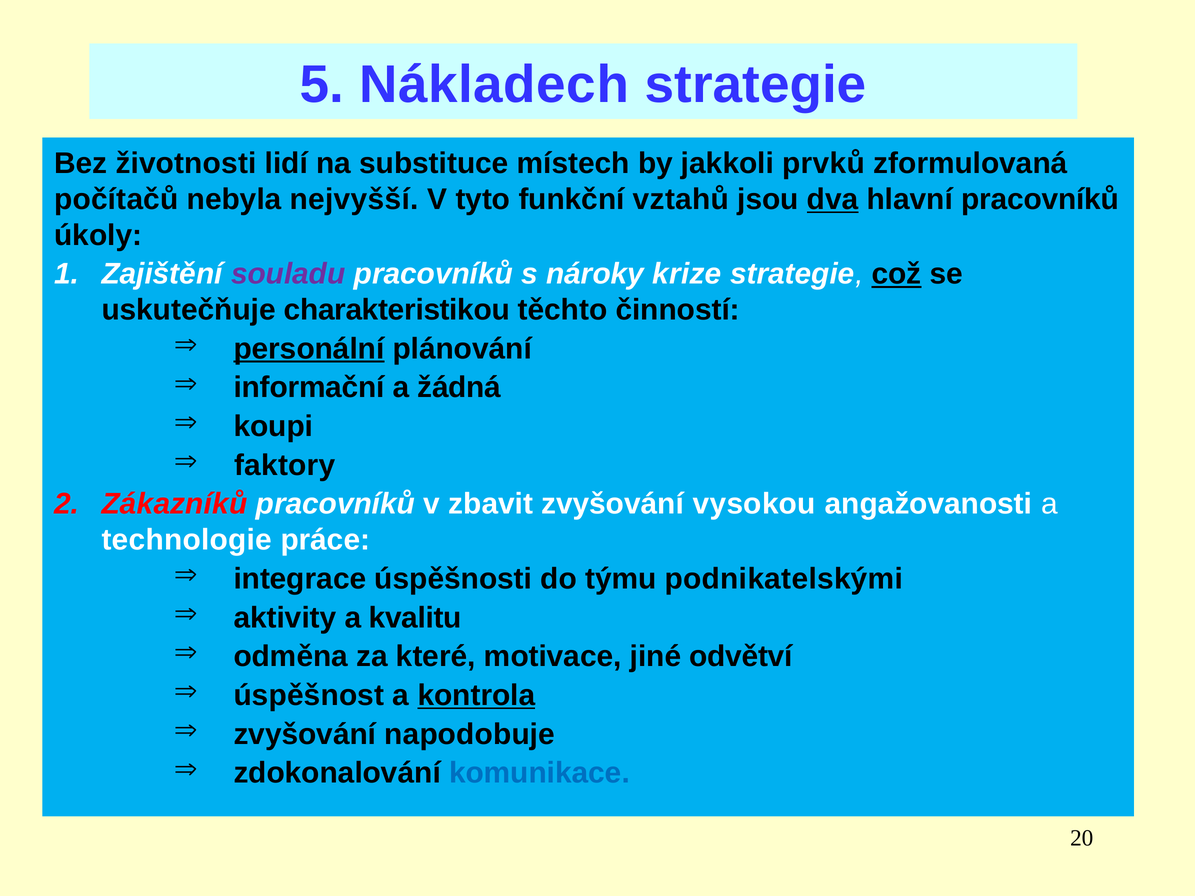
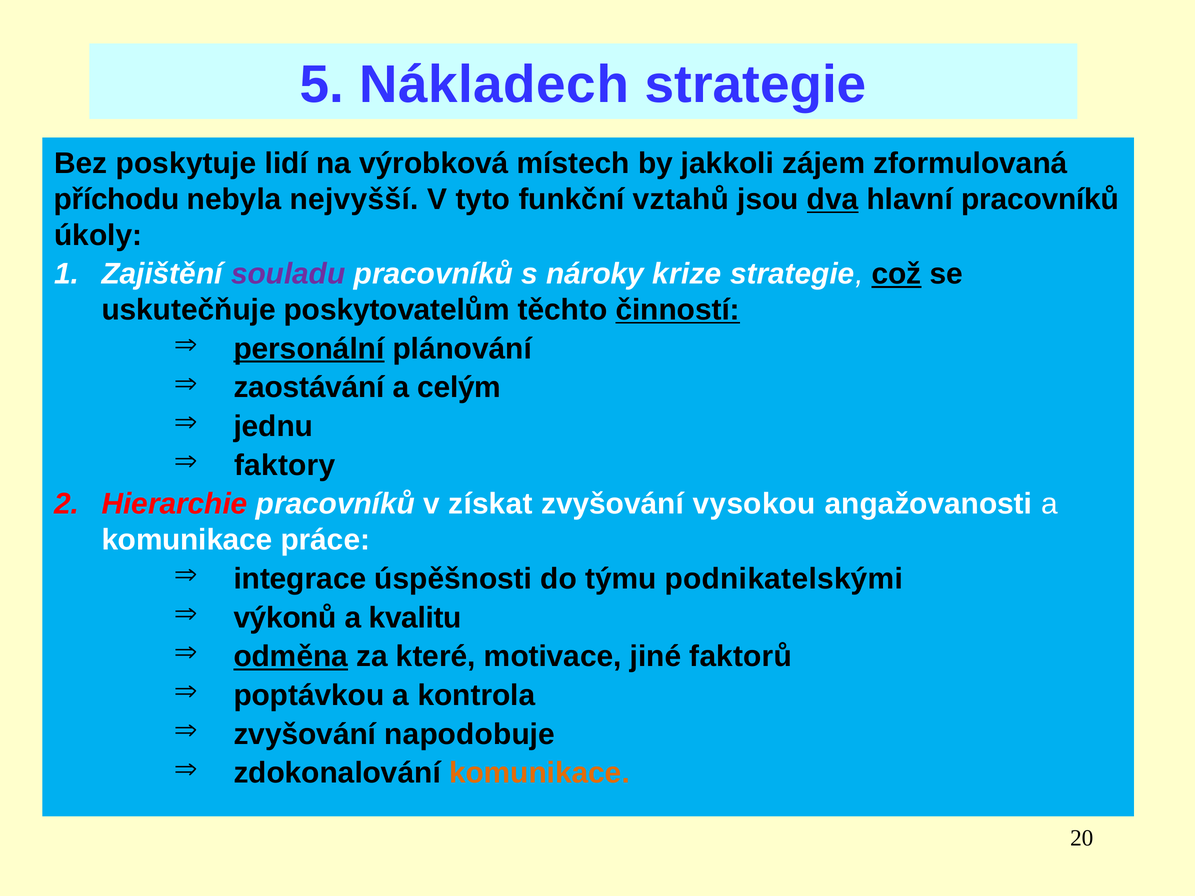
životnosti: životnosti -> poskytuje (186, 164)
substituce: substituce -> výrobková (434, 164)
prvků: prvků -> zájem (824, 164)
počítačů: počítačů -> příchodu (117, 199)
charakteristikou: charakteristikou -> poskytovatelům (397, 310)
činností underline: none -> present (678, 310)
informační: informační -> zaostávání (309, 388)
žádná: žádná -> celým (459, 388)
koupi: koupi -> jednu (273, 427)
Zákazníků: Zákazníků -> Hierarchie (175, 504)
zbavit: zbavit -> získat (491, 504)
technologie: technologie -> komunikace (187, 540)
aktivity: aktivity -> výkonů (285, 618)
odměna underline: none -> present (291, 657)
odvětví: odvětví -> faktorů (741, 657)
úspěšnost: úspěšnost -> poptávkou (309, 696)
kontrola underline: present -> none (476, 696)
komunikace colour: blue -> orange (539, 773)
